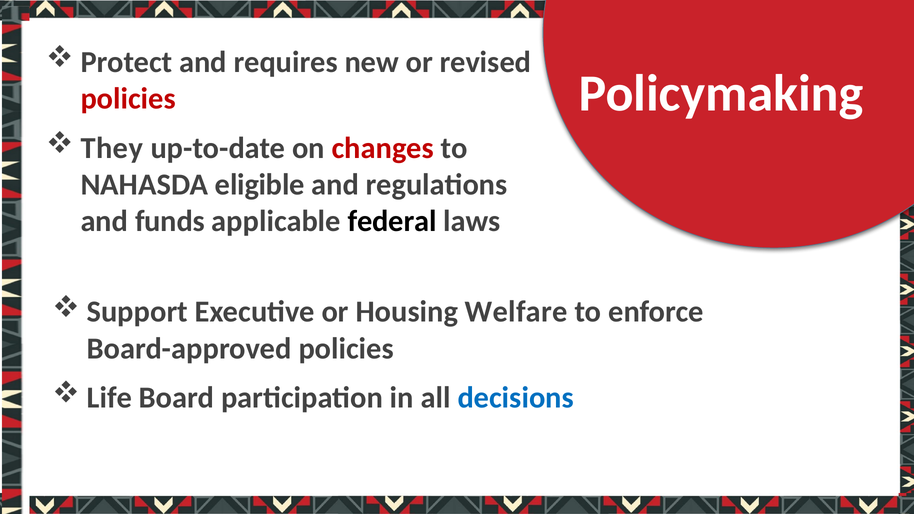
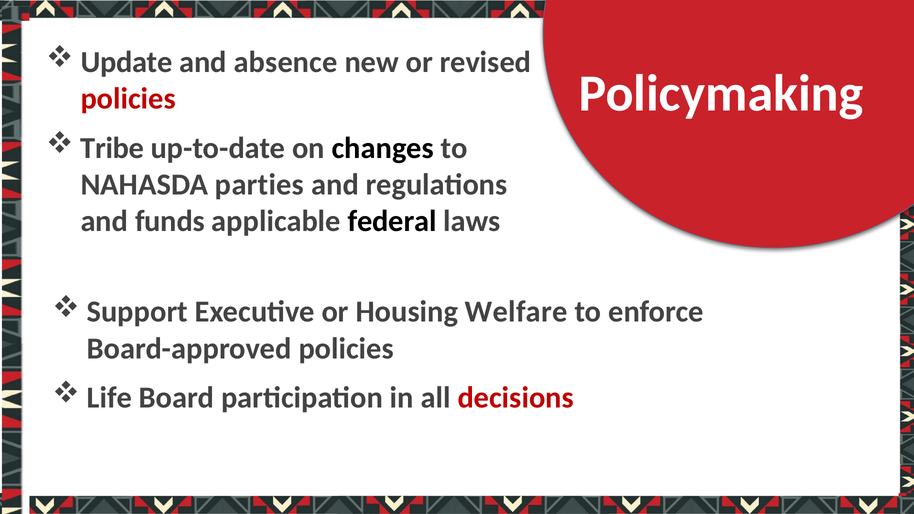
Protect: Protect -> Update (126, 62)
requires: requires -> absence (286, 62)
They: They -> Tribe (112, 148)
changes colour: red -> black (383, 148)
eligible: eligible -> parties (260, 185)
decisions colour: blue -> red (516, 398)
